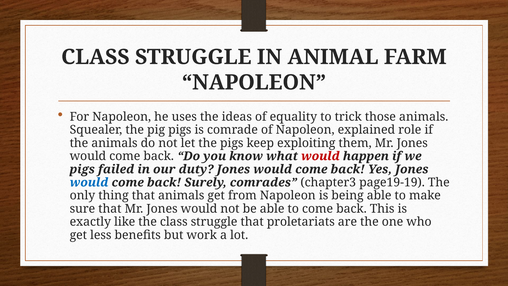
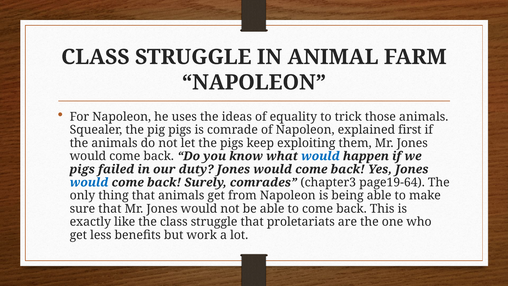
role: role -> first (410, 130)
would colour: red -> blue (320, 156)
page19-19: page19-19 -> page19-64 (392, 182)
